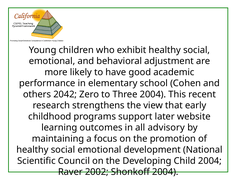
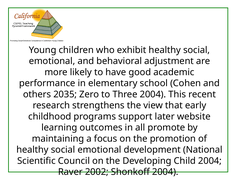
2042: 2042 -> 2035 (65, 94)
advisory: advisory -> promote (166, 127)
